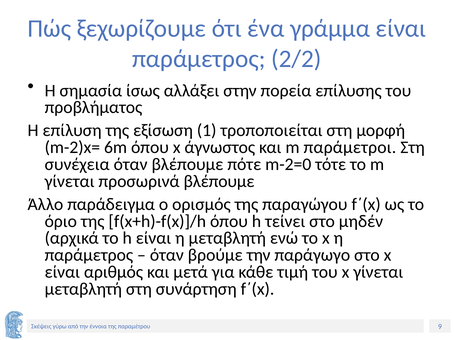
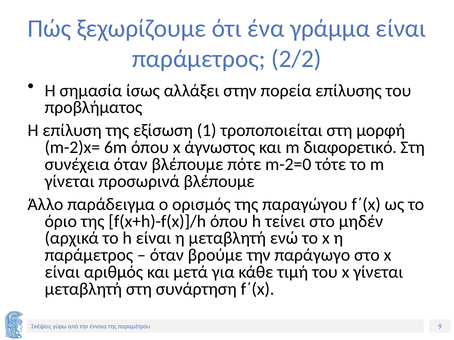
παράμετροι: παράμετροι -> διαφορετικό (350, 148)
